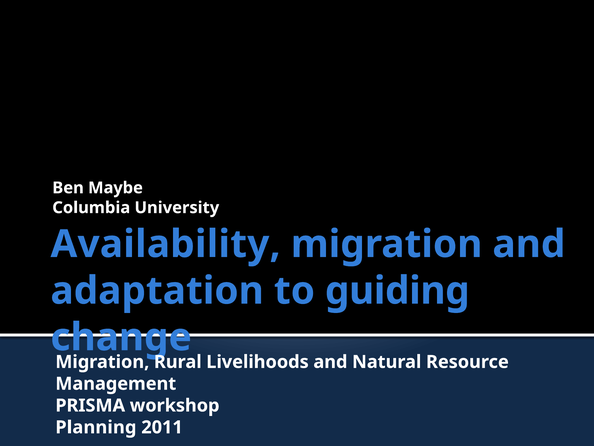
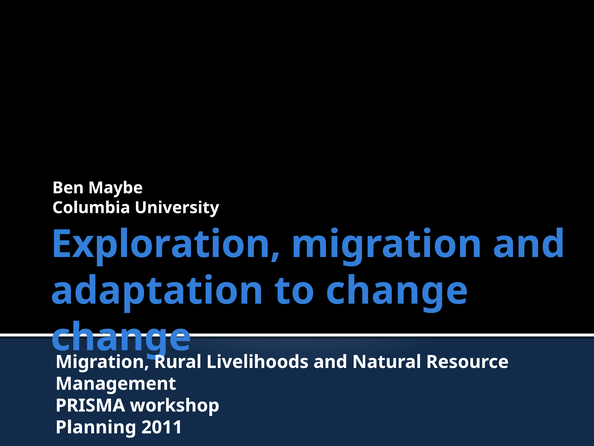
Availability: Availability -> Exploration (166, 244)
to guiding: guiding -> change (397, 291)
